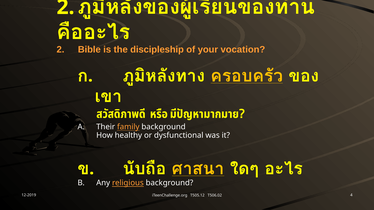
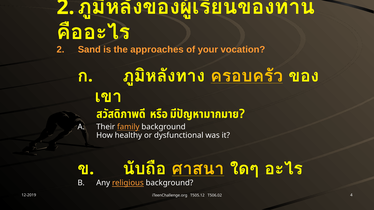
Bible: Bible -> Sand (89, 50)
discipleship: discipleship -> approaches (157, 50)
